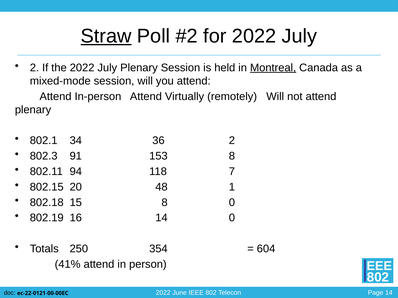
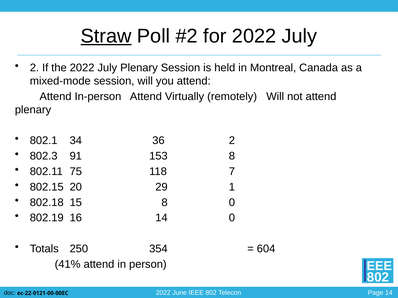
Montreal underline: present -> none (273, 68)
94: 94 -> 75 (76, 172)
48: 48 -> 29 (161, 187)
